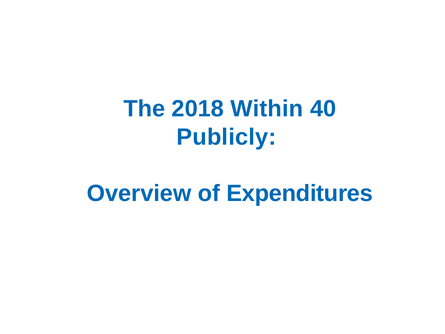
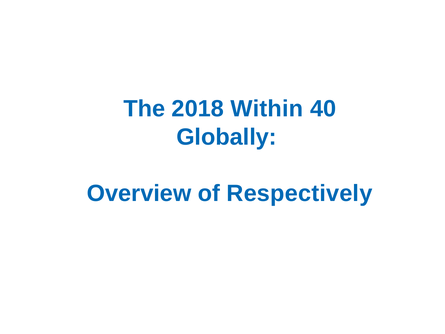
Publicly: Publicly -> Globally (227, 137)
Expenditures: Expenditures -> Respectively (299, 193)
